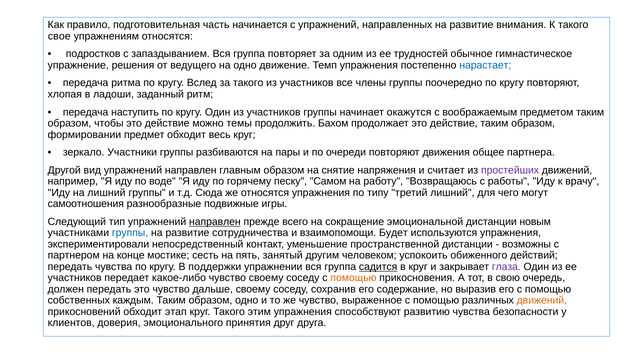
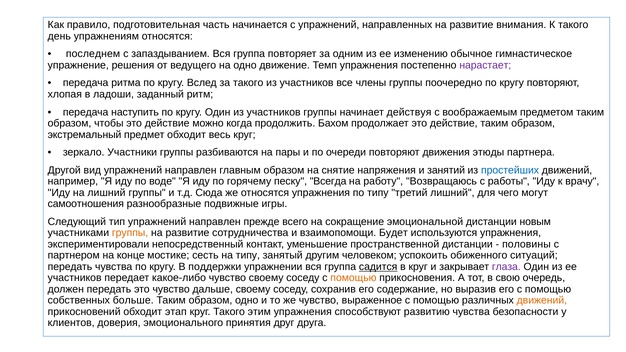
свое: свое -> день (59, 36)
подростков: подростков -> последнем (93, 54)
трудностей: трудностей -> изменению (421, 54)
нарастает colour: blue -> purple (485, 65)
окажутся: окажутся -> действуя (409, 112)
темы: темы -> когда (239, 123)
формировании: формировании -> экстремальный (85, 135)
общее: общее -> этюды (488, 152)
считает: считает -> занятий (446, 170)
простейших colour: purple -> blue (510, 170)
Самом: Самом -> Всегда (328, 181)
направлен underline: present -> none (215, 222)
группы colour: blue -> orange (130, 233)
возможны: возможны -> половины (526, 244)
на пять: пять -> типу (248, 256)
действий: действий -> ситуаций (534, 256)
каждым: каждым -> больше (133, 301)
